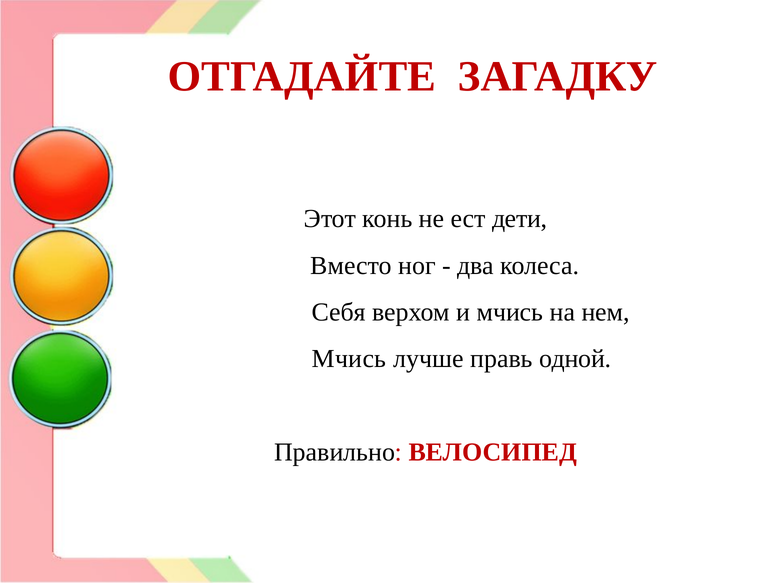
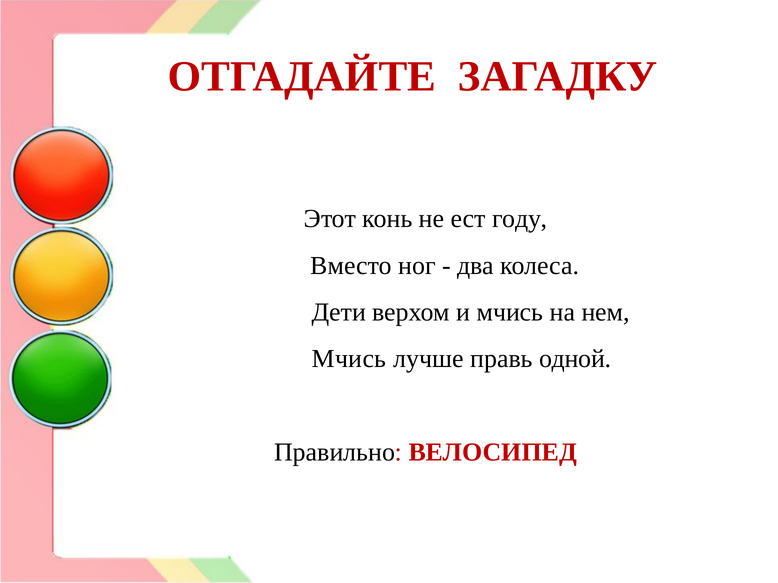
дети: дети -> году (520, 219)
Себя: Себя -> Дети (339, 312)
